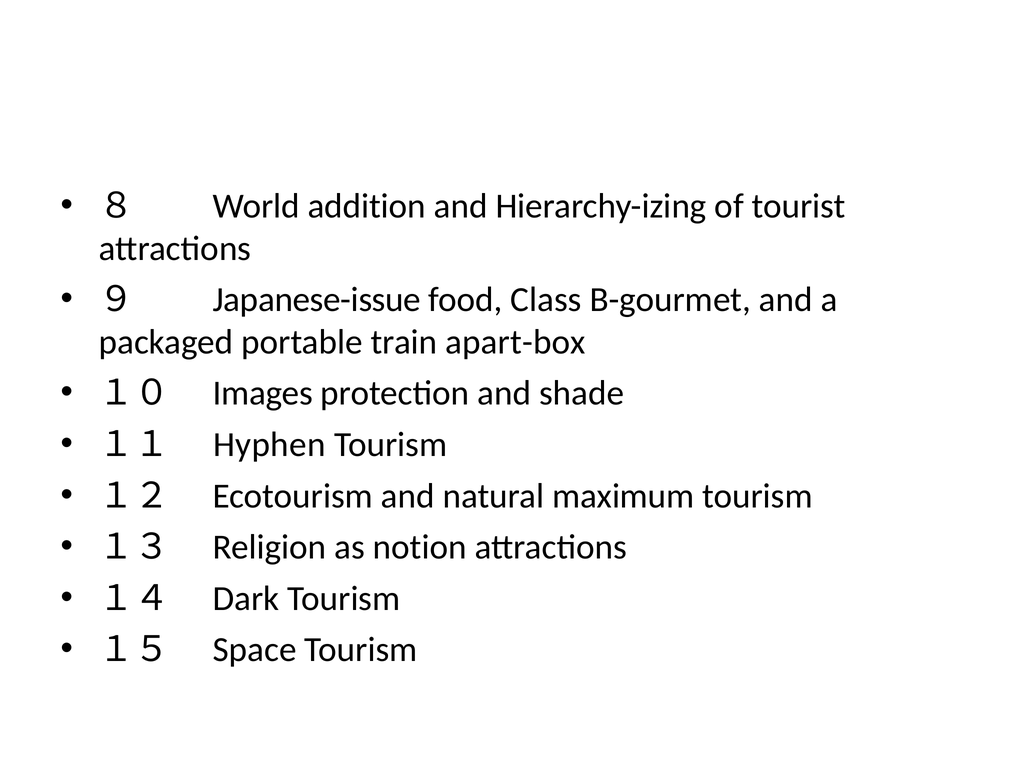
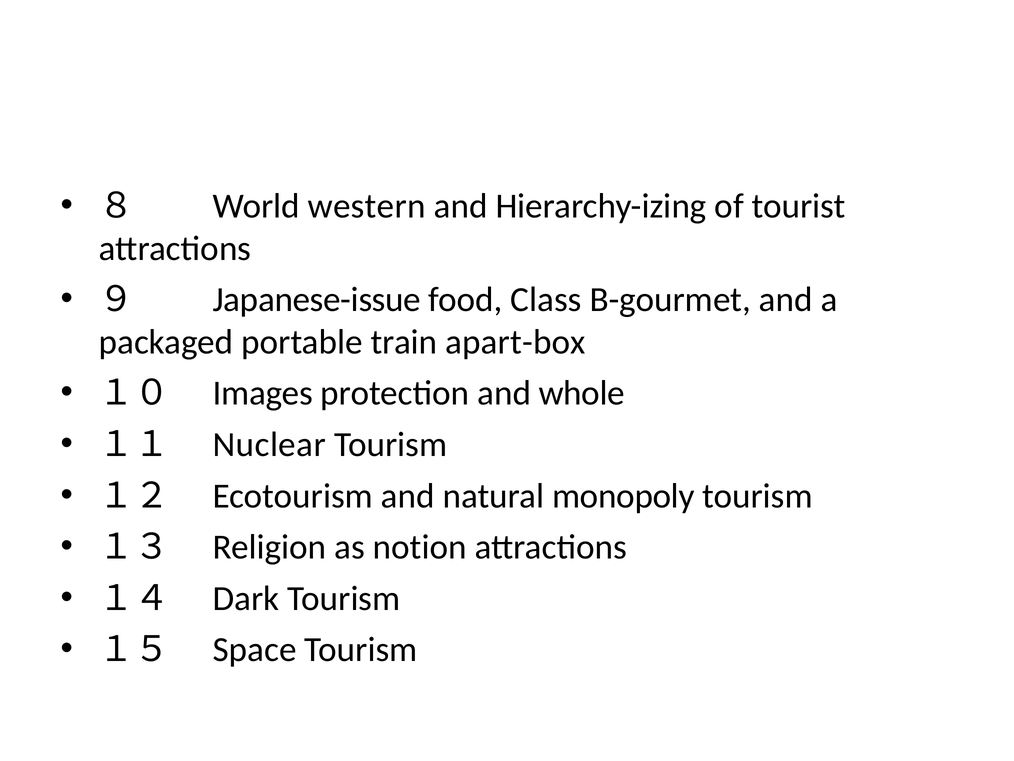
addition: addition -> western (367, 206)
shade: shade -> whole (582, 393)
Hyphen: Hyphen -> Nuclear (269, 444)
maximum: maximum -> monopoly (623, 496)
